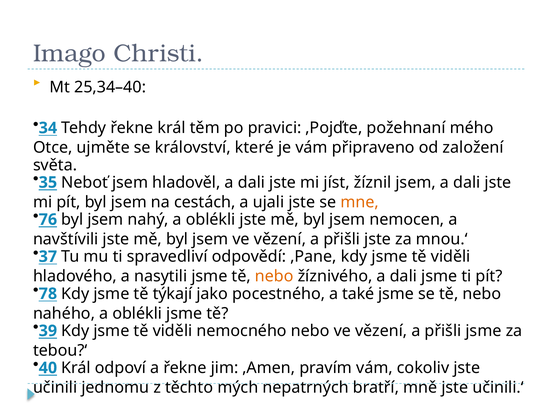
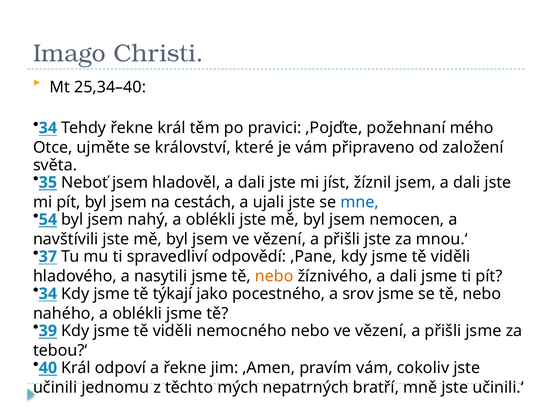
mne colour: orange -> blue (360, 202)
76: 76 -> 54 (48, 220)
78: 78 -> 34 (48, 294)
také: také -> srov (358, 294)
